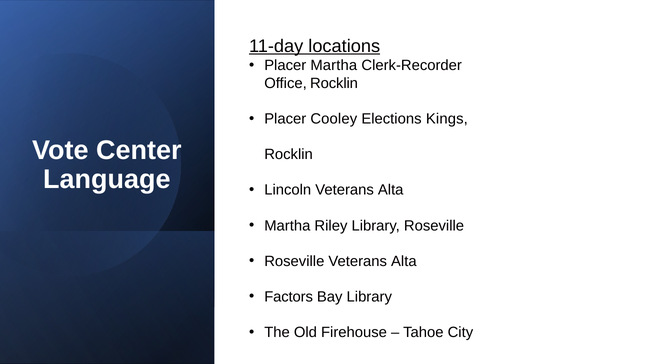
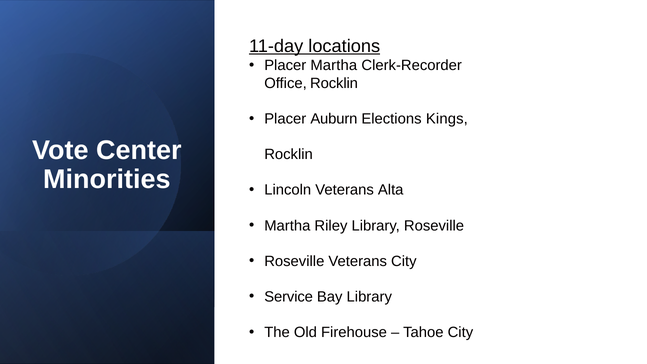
Cooley: Cooley -> Auburn (334, 119)
Language: Language -> Minorities (107, 180)
Roseville Veterans Alta: Alta -> City (404, 261)
Factors: Factors -> Service (289, 297)
